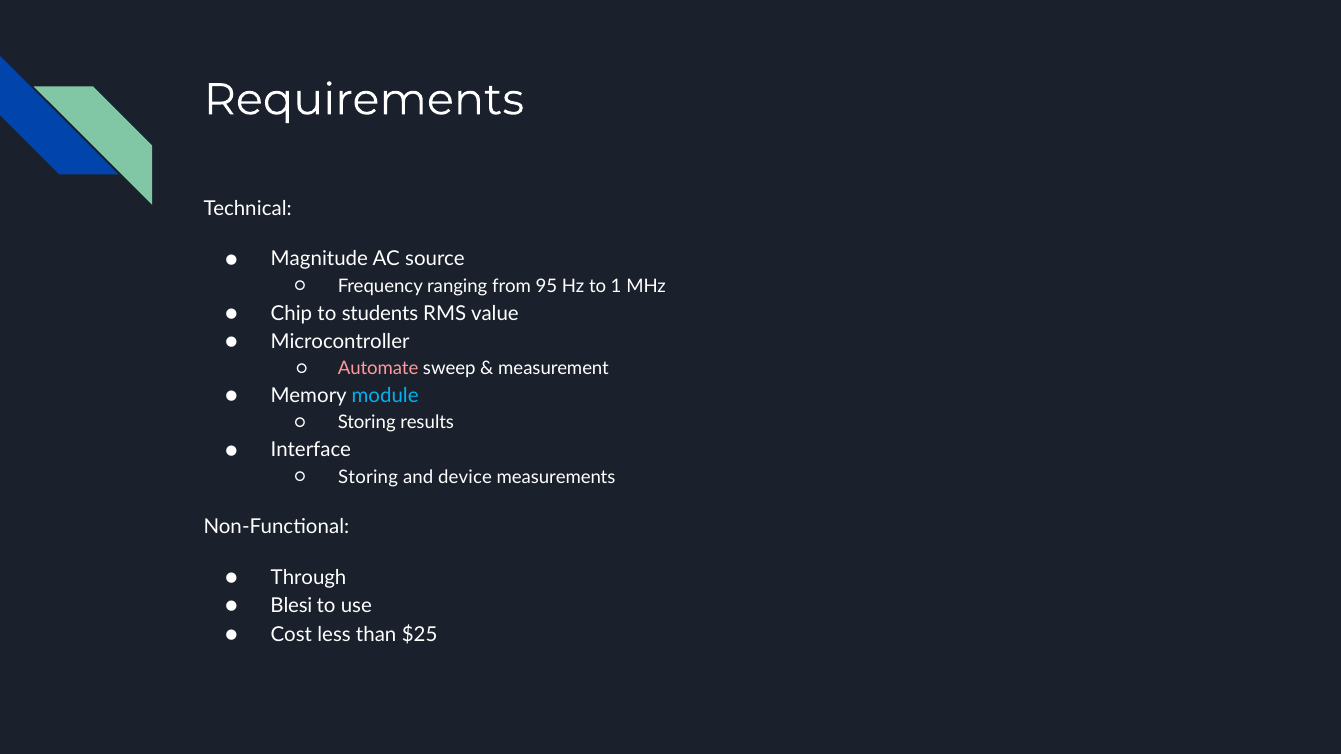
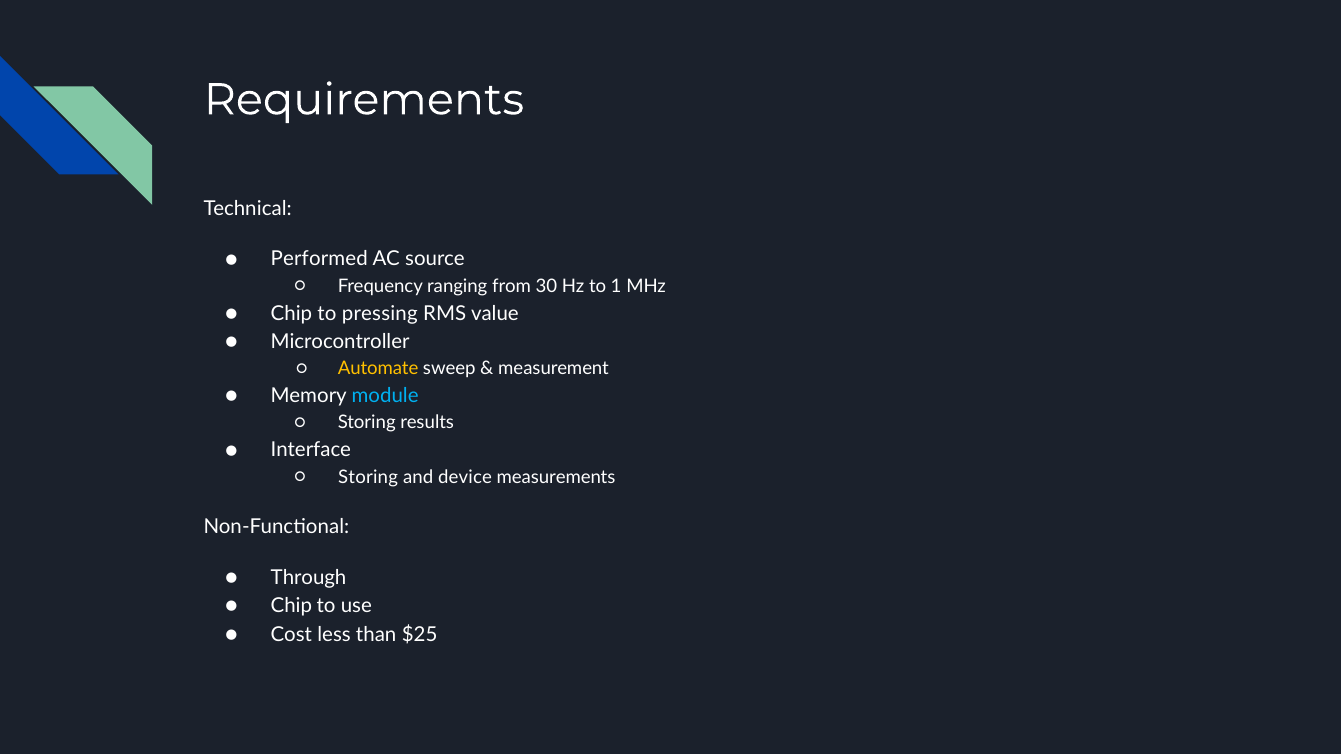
Magnitude: Magnitude -> Performed (319, 259)
95: 95 -> 30 (546, 286)
students: students -> pressing (380, 313)
Automate colour: pink -> yellow (378, 369)
Blesi: Blesi -> Chip (291, 606)
